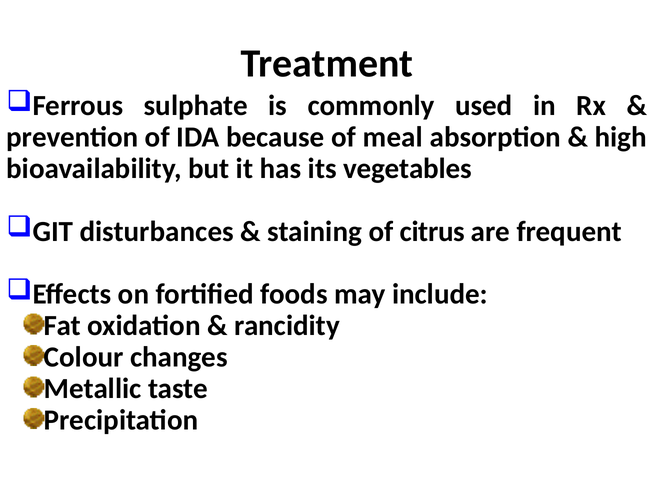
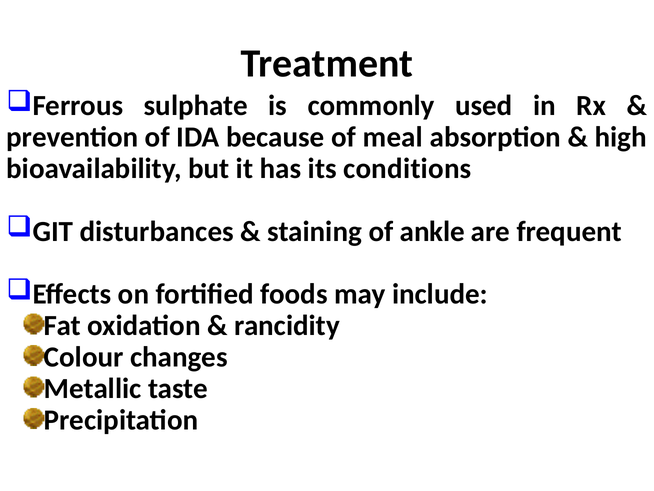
vegetables: vegetables -> conditions (407, 168)
citrus: citrus -> ankle (432, 231)
